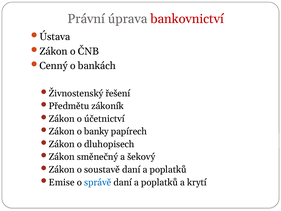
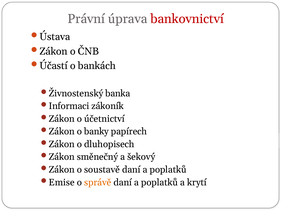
Cenný: Cenný -> Účastí (54, 66)
řešení: řešení -> banka (118, 93)
Předmětu: Předmětu -> Informaci (69, 106)
správě colour: blue -> orange (98, 182)
